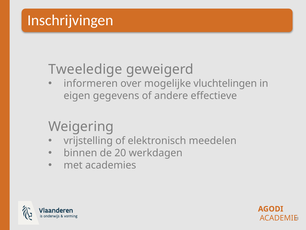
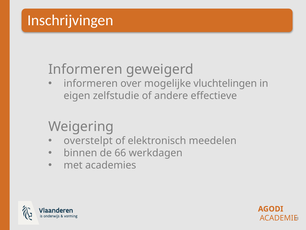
Tweeledige: Tweeledige -> Informeren (85, 69)
gegevens: gegevens -> zelfstudie (116, 96)
vrijstelling: vrijstelling -> overstelpt (88, 140)
20: 20 -> 66 (120, 153)
